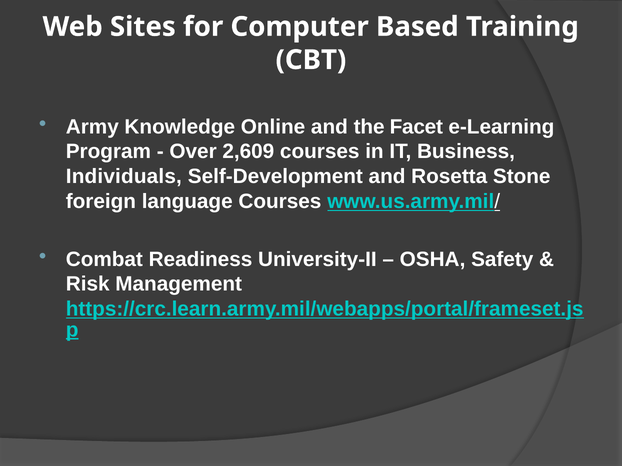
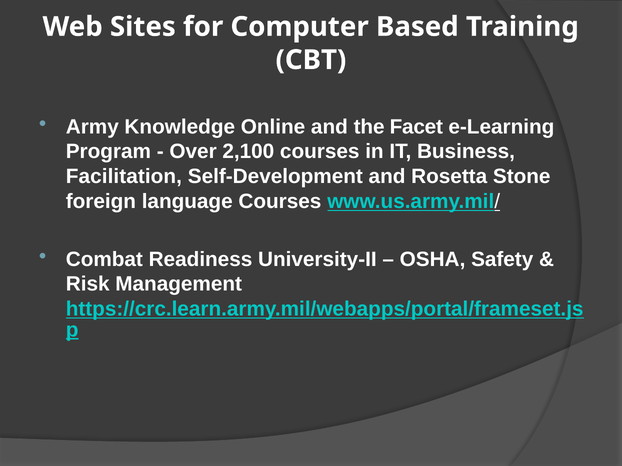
2,609: 2,609 -> 2,100 (248, 152)
Individuals: Individuals -> Facilitation (124, 177)
